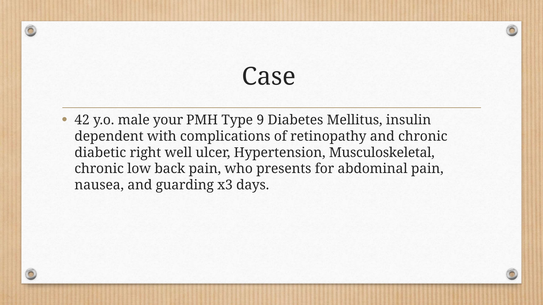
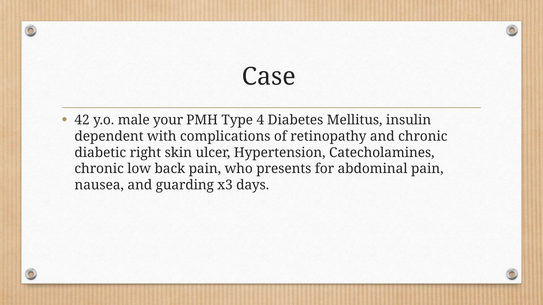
9: 9 -> 4 (260, 120)
well: well -> skin (178, 153)
Musculoskeletal: Musculoskeletal -> Catecholamines (382, 153)
